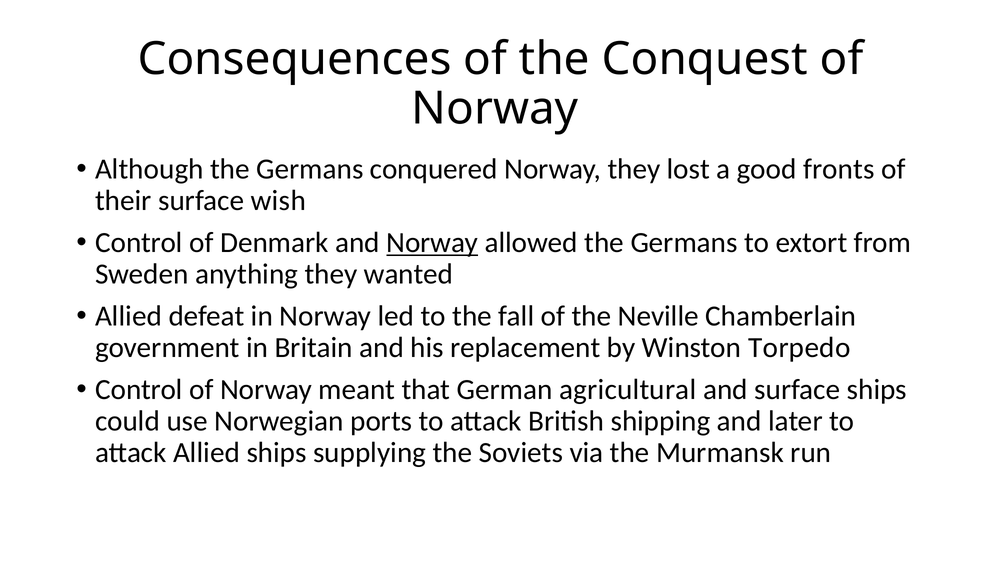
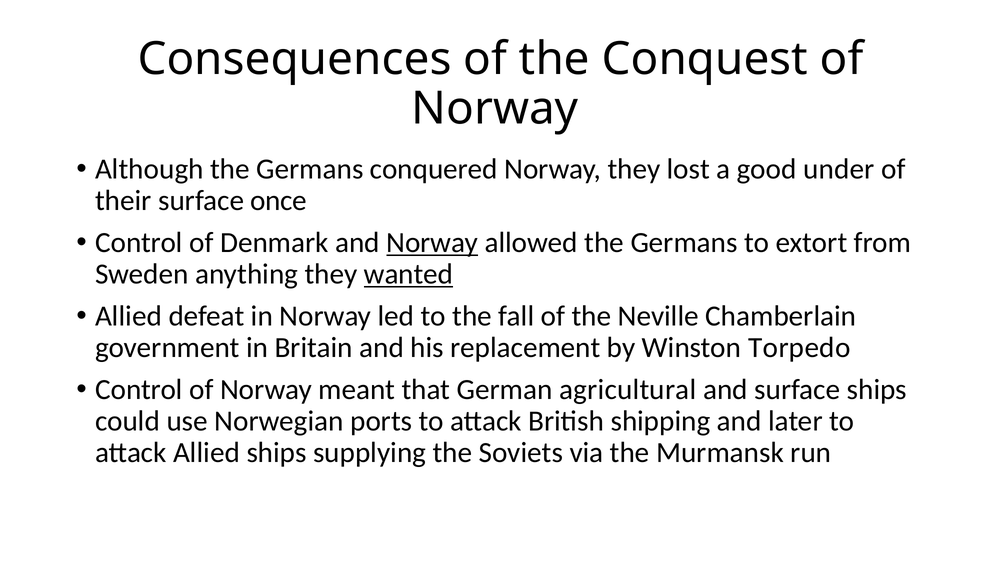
fronts: fronts -> under (839, 169)
wish: wish -> once (279, 201)
wanted underline: none -> present (408, 275)
